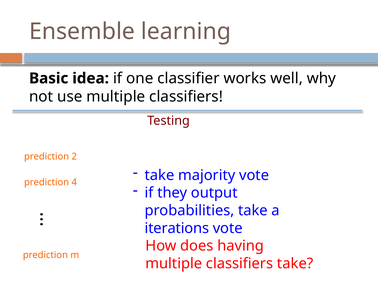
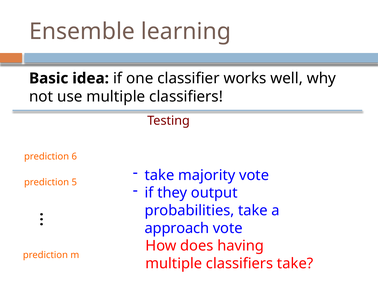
2: 2 -> 6 (74, 156)
4: 4 -> 5 (74, 182)
iterations: iterations -> approach (177, 228)
